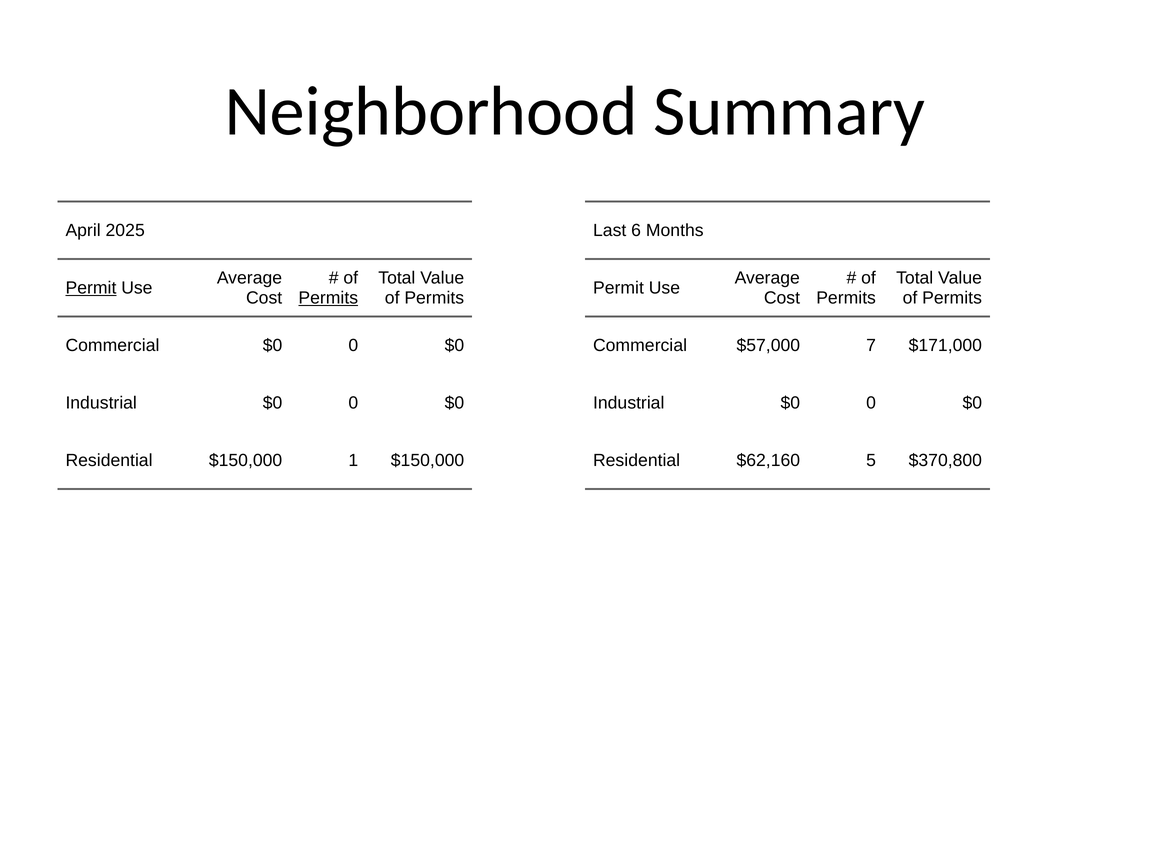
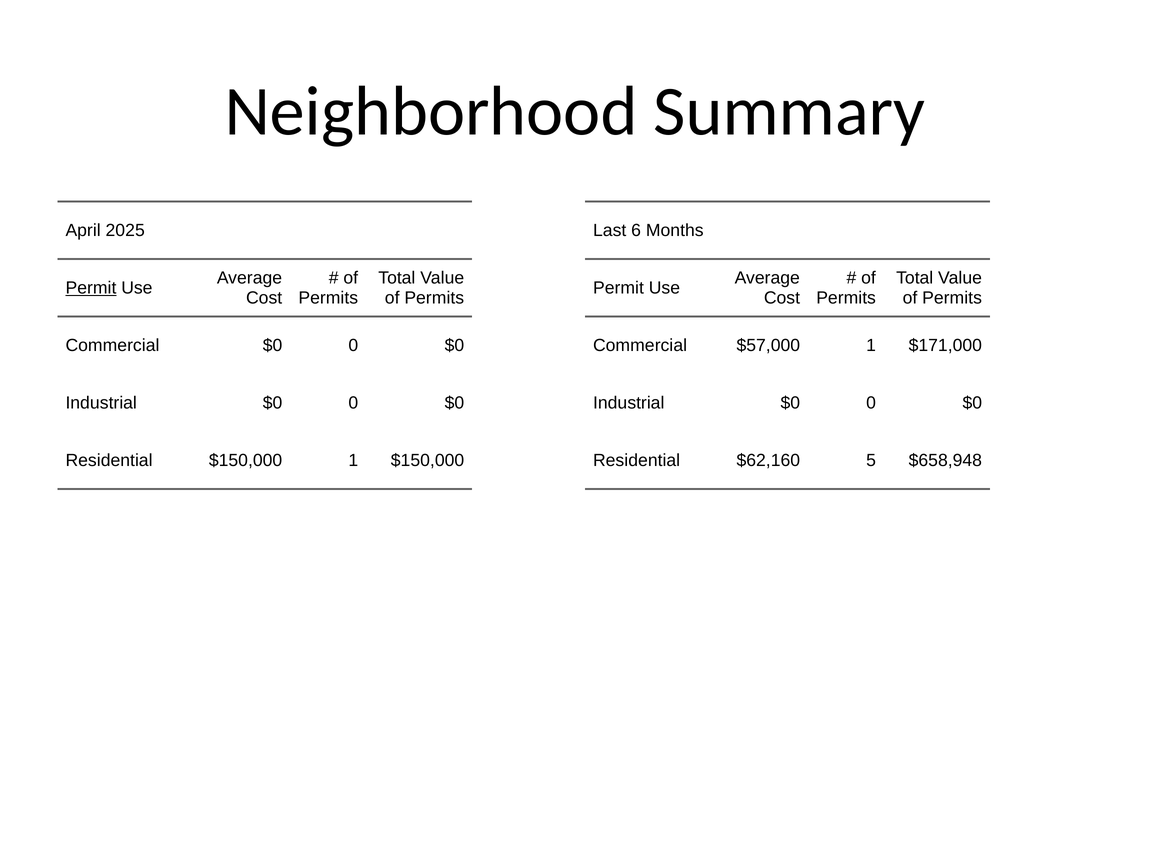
Permits underline: present -> none (328, 298)
$57,000 7: 7 -> 1 (871, 346)
$370,800: $370,800 -> $658,948 (945, 461)
